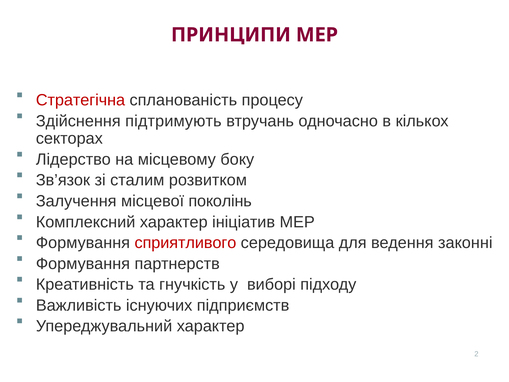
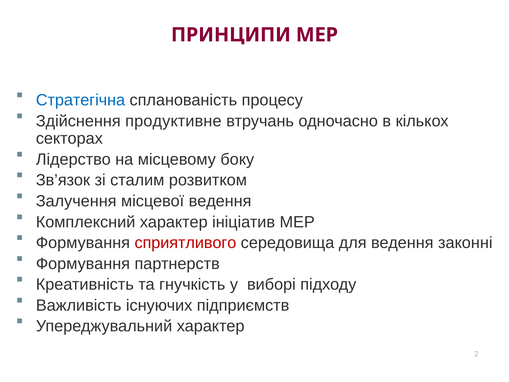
Стратегічна colour: red -> blue (80, 100)
підтримують: підтримують -> продуктивне (173, 121)
місцевої поколінь: поколінь -> ведення (220, 201)
